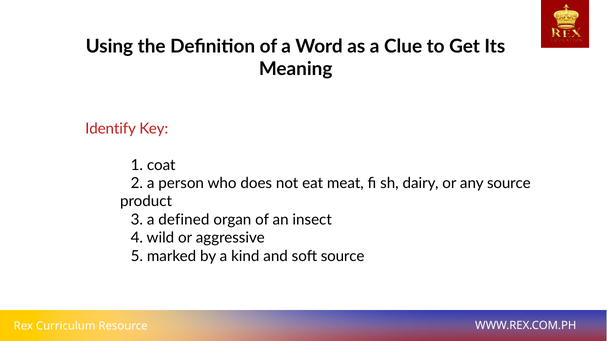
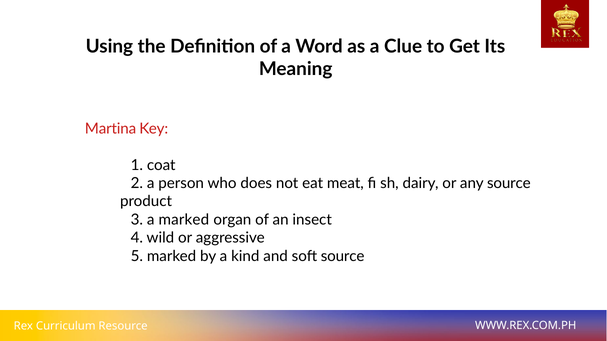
Identify: Identify -> Martina (111, 129)
a defined: defined -> marked (184, 220)
